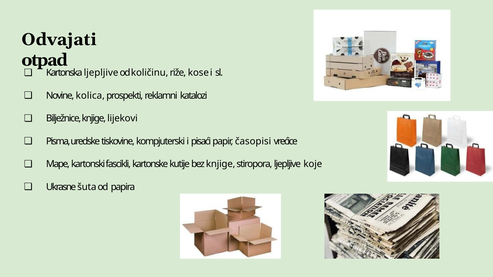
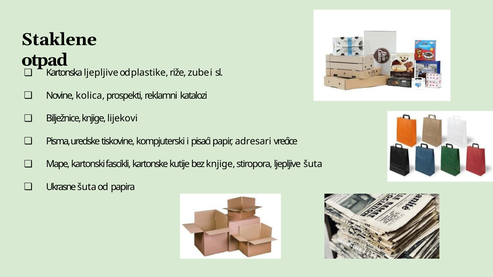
Odvajati: Odvajati -> Staklene (59, 40)
količinu: količinu -> plastike (150, 73)
kose: kose -> zube (198, 73)
časopisi: časopisi -> adresari (253, 141)
ljepljive koje: koje -> šuta (313, 164)
